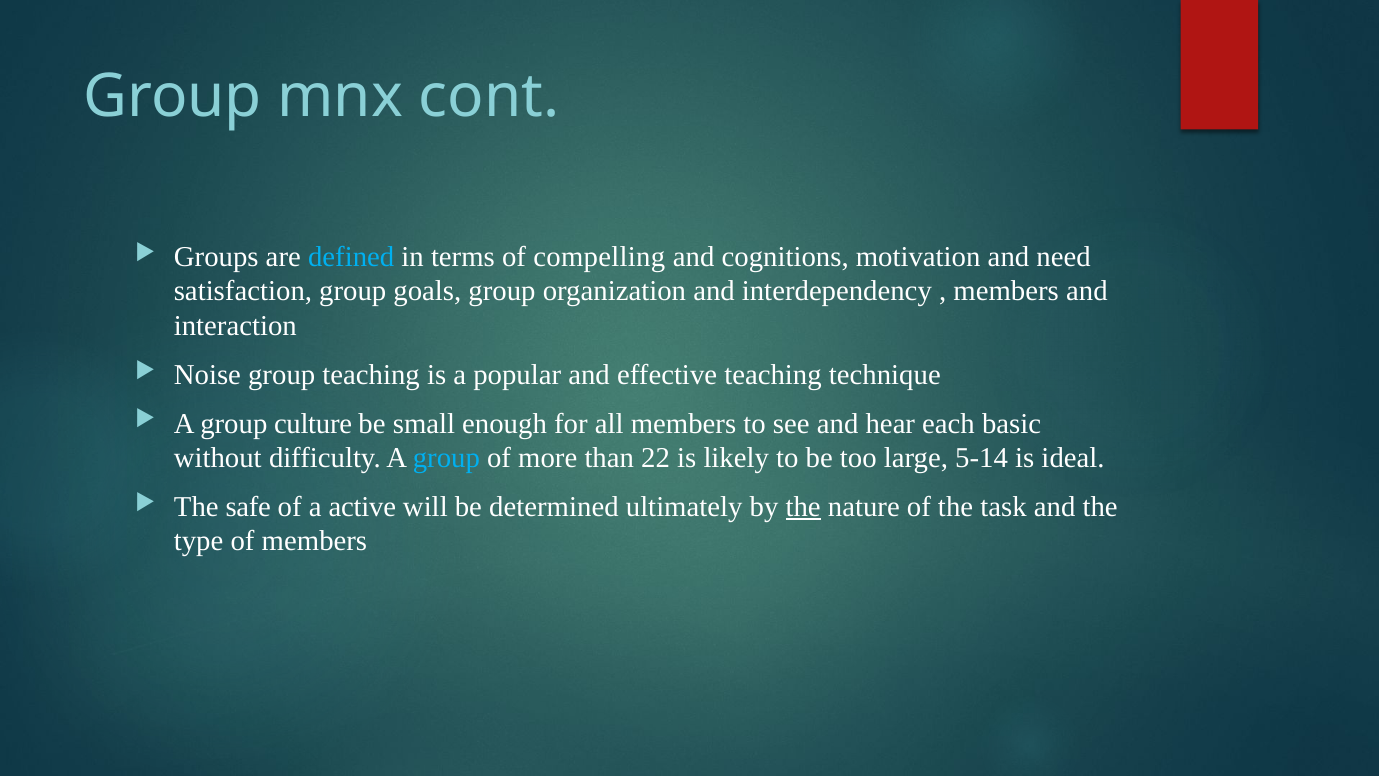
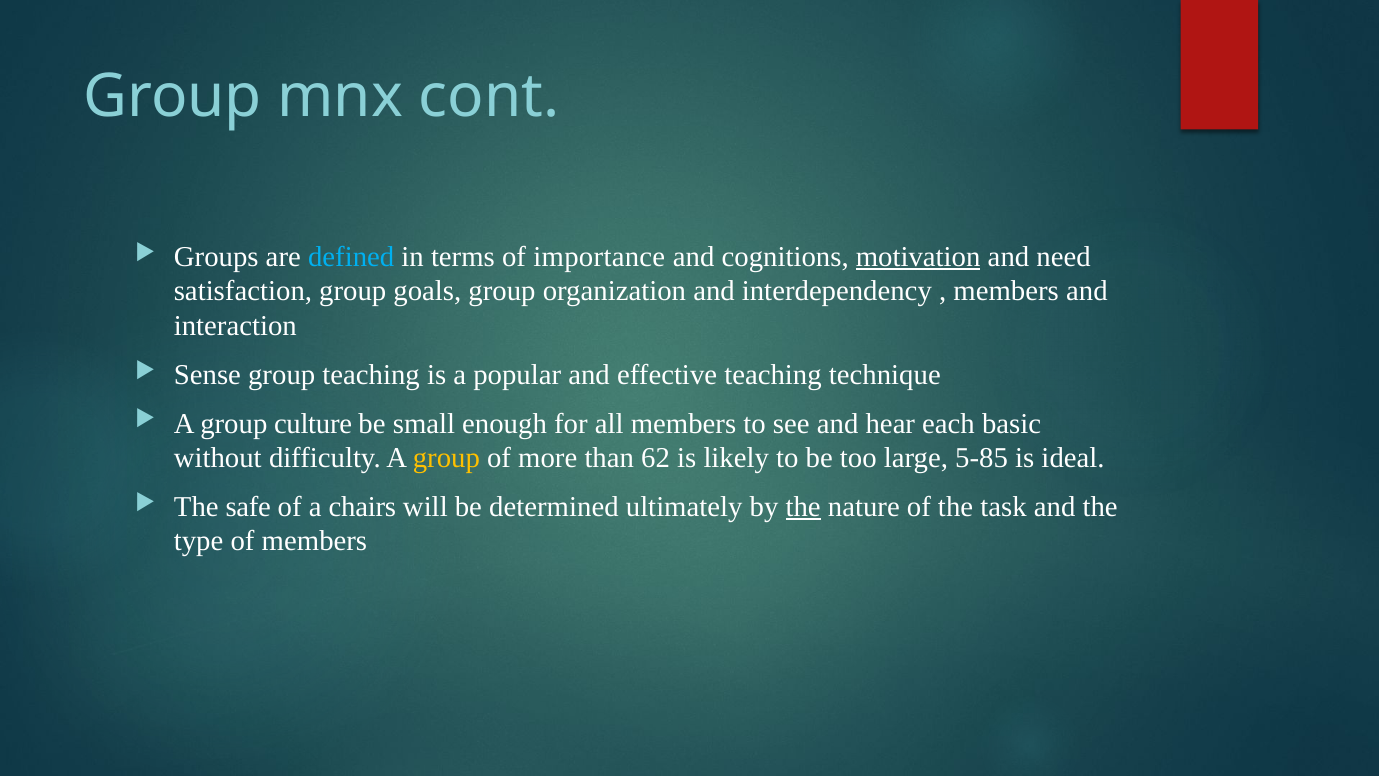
compelling: compelling -> importance (599, 257)
motivation underline: none -> present (918, 257)
Noise: Noise -> Sense (207, 374)
group colour: light blue -> yellow (446, 458)
22: 22 -> 62 (656, 458)
5-14: 5-14 -> 5-85 (982, 458)
active: active -> chairs (362, 507)
